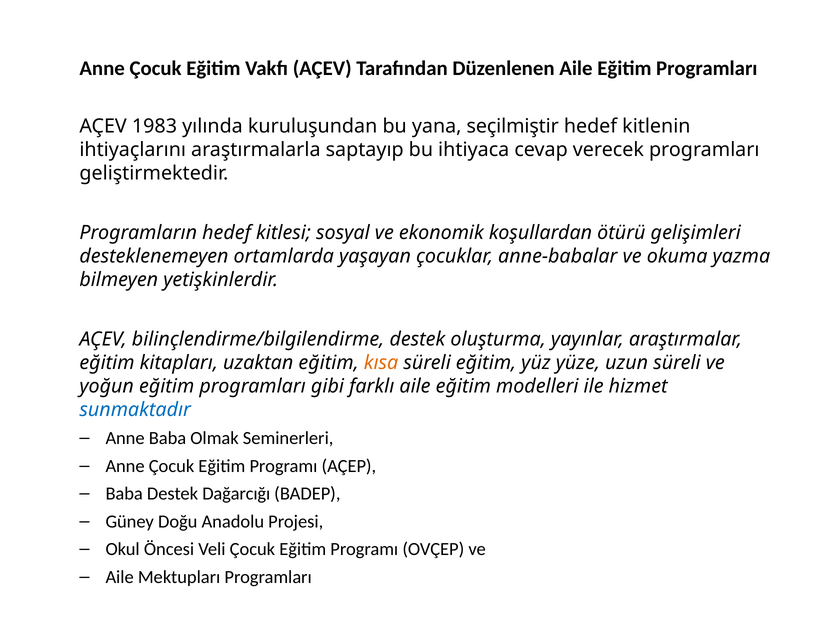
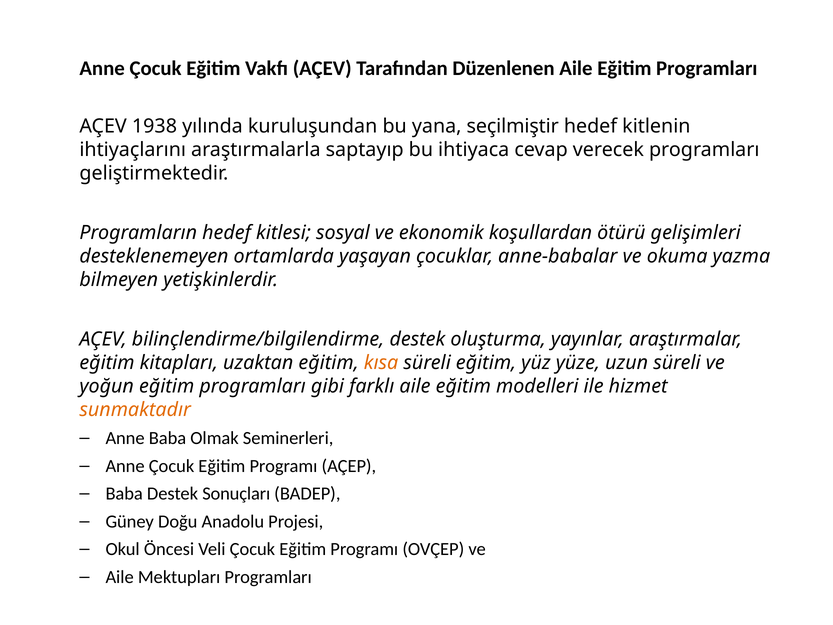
1983: 1983 -> 1938 (154, 126)
sunmaktadır colour: blue -> orange (135, 410)
Dağarcığı: Dağarcığı -> Sonuçları (236, 494)
